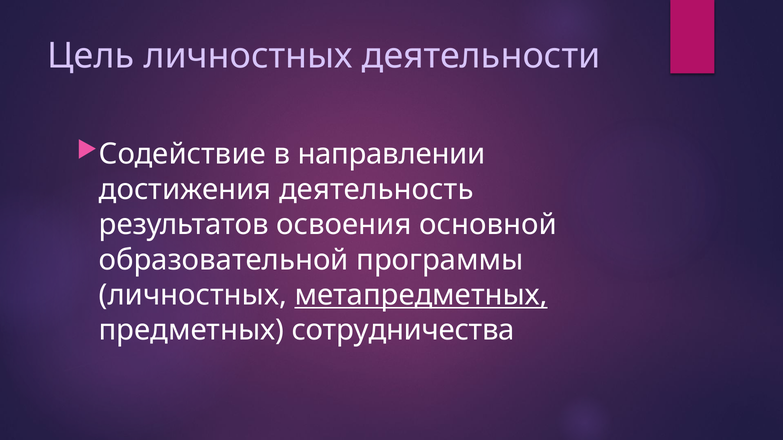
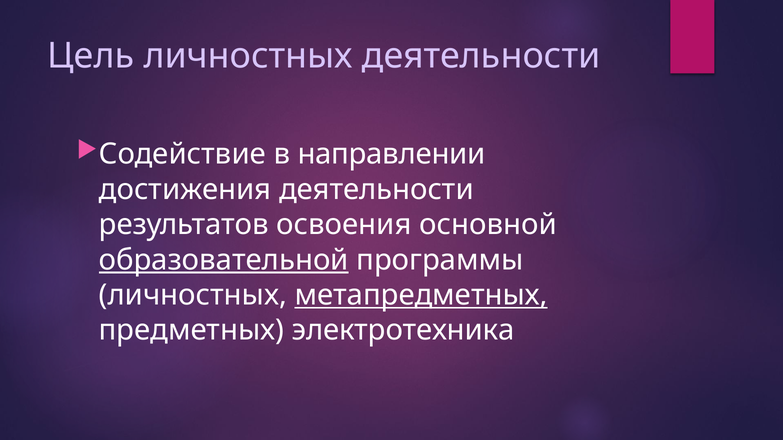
достижения деятельность: деятельность -> деятельности (376, 190)
образовательной underline: none -> present (224, 260)
сотрудничества: сотрудничества -> электротехника (403, 331)
